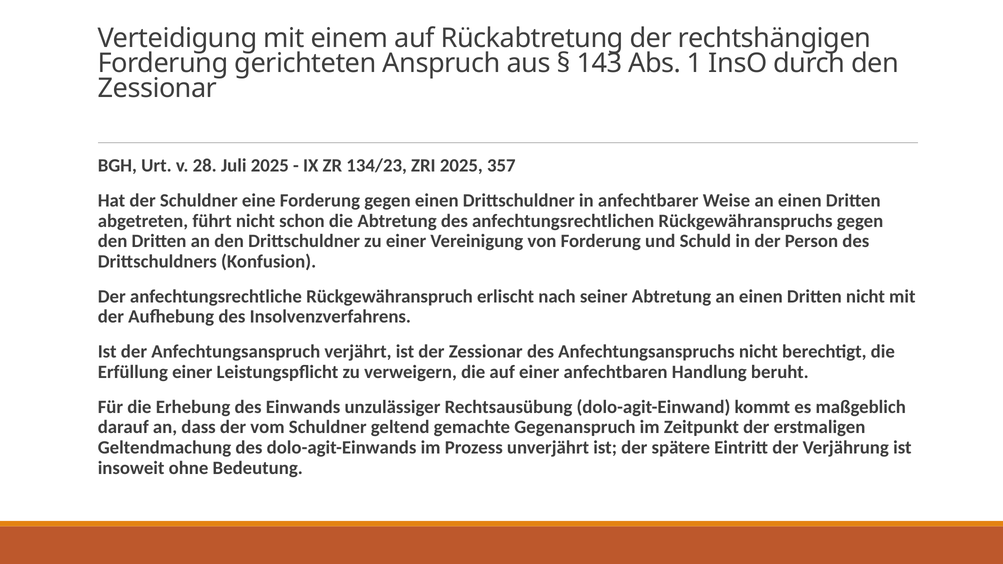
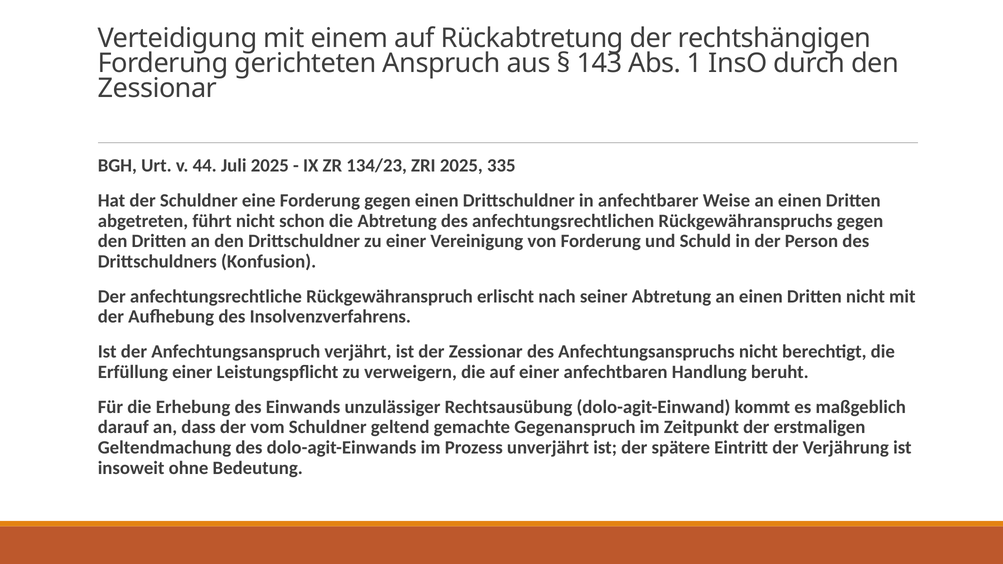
28: 28 -> 44 (205, 166)
357: 357 -> 335 (501, 166)
